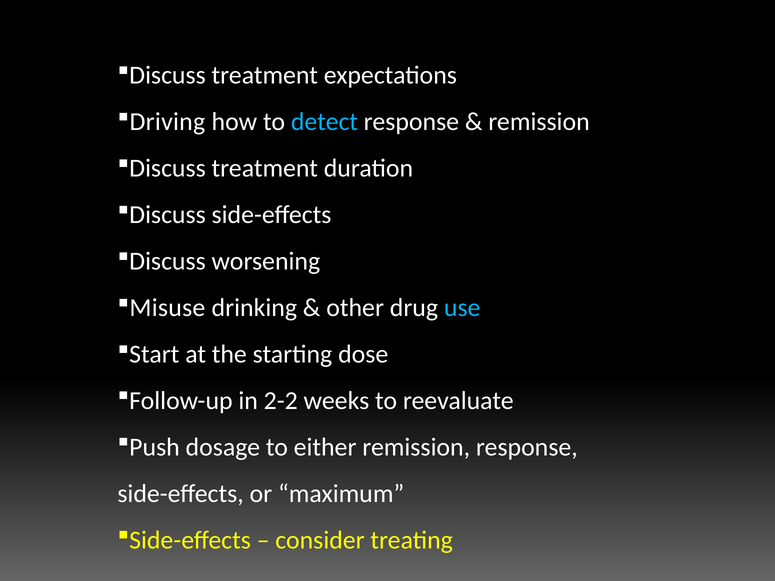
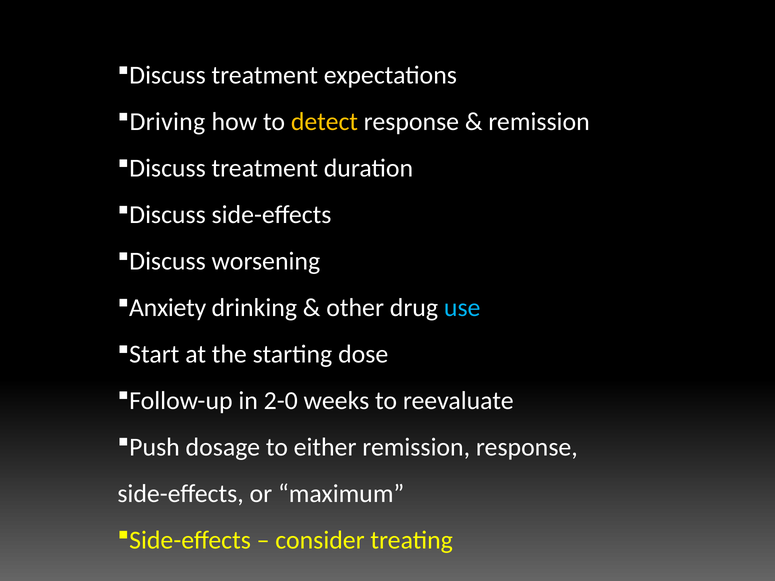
detect colour: light blue -> yellow (324, 122)
Misuse: Misuse -> Anxiety (168, 308)
2-2: 2-2 -> 2-0 (281, 401)
